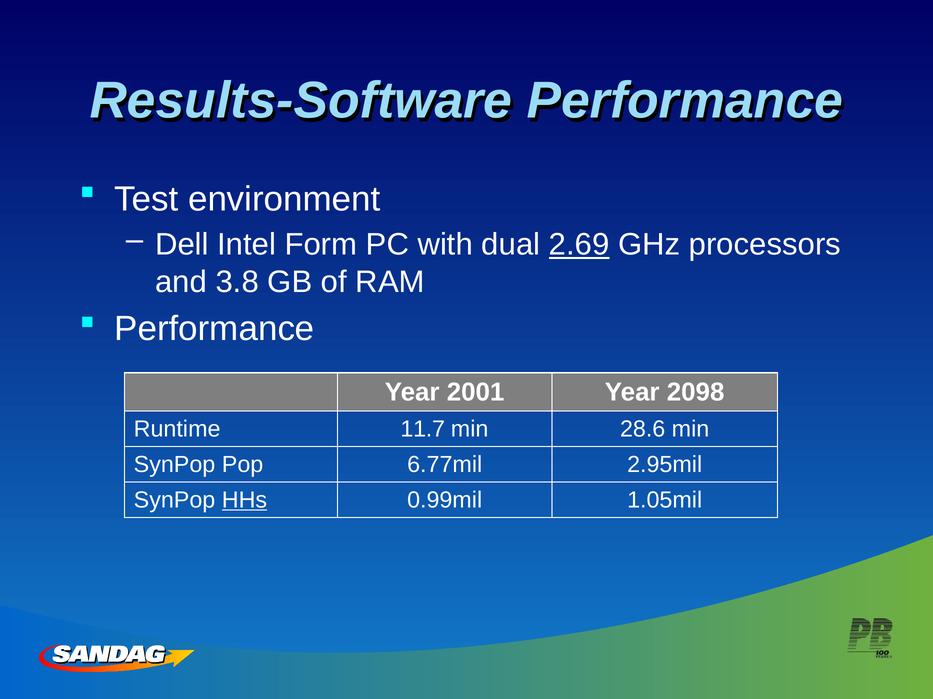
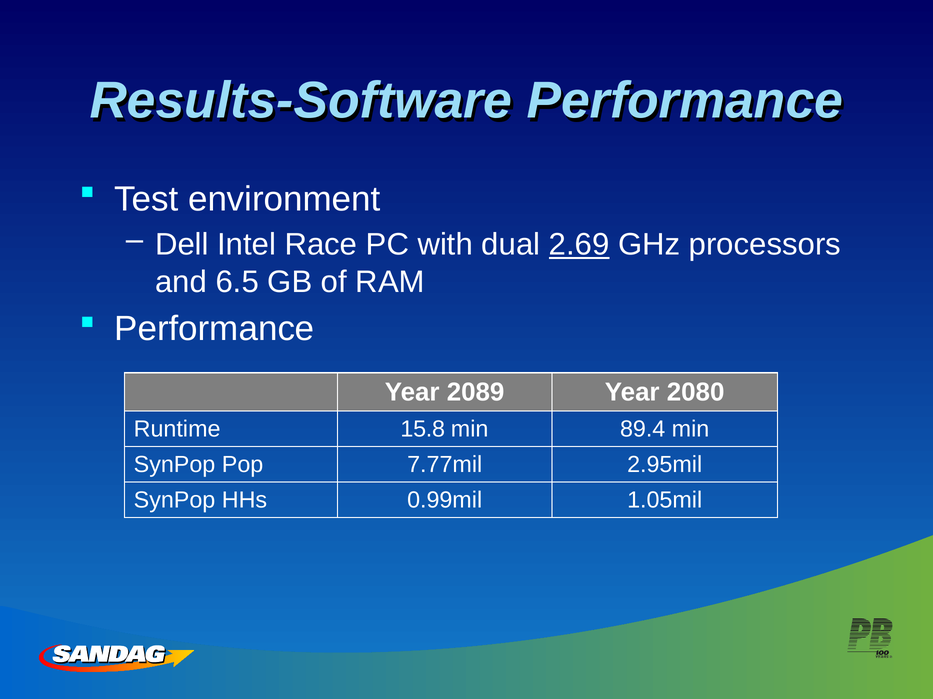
Form: Form -> Race (321, 245)
3.8: 3.8 -> 6.5 (237, 282)
2001: 2001 -> 2089 (476, 393)
2098: 2098 -> 2080 (696, 393)
11.7: 11.7 -> 15.8 (423, 430)
28.6: 28.6 -> 89.4 (643, 430)
6.77mil: 6.77mil -> 7.77mil (445, 465)
HHs underline: present -> none (244, 501)
